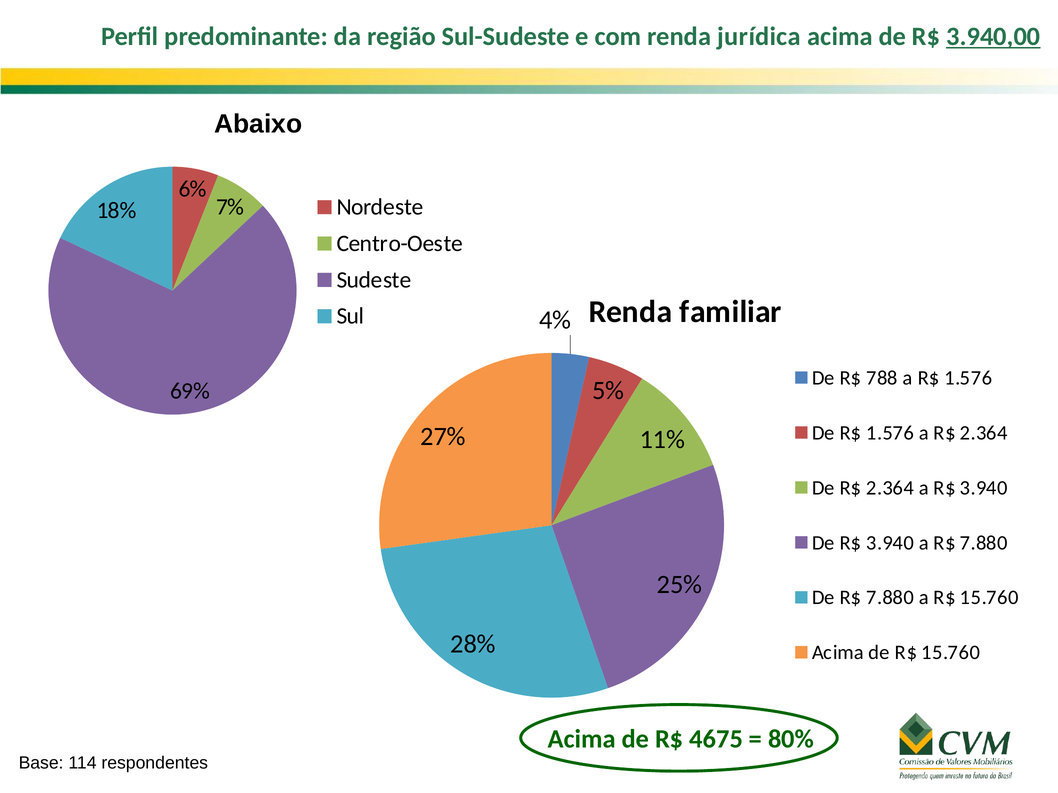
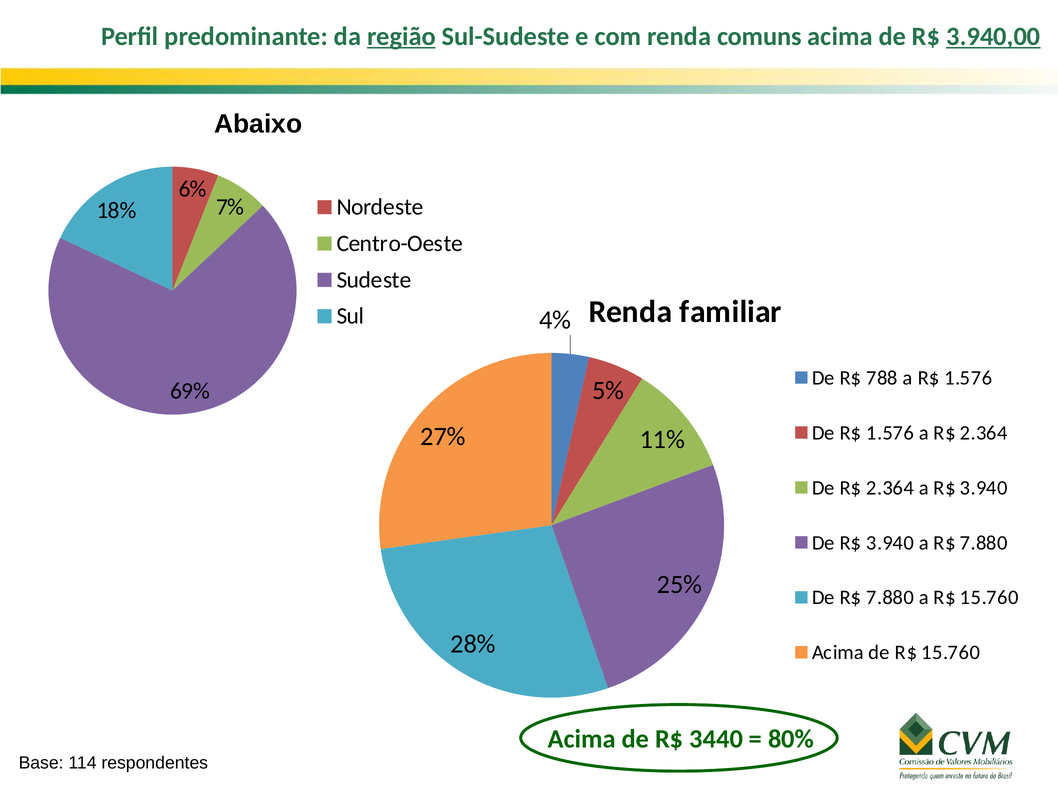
região underline: none -> present (401, 37)
jurídica: jurídica -> comuns (759, 37)
4675: 4675 -> 3440 (716, 739)
